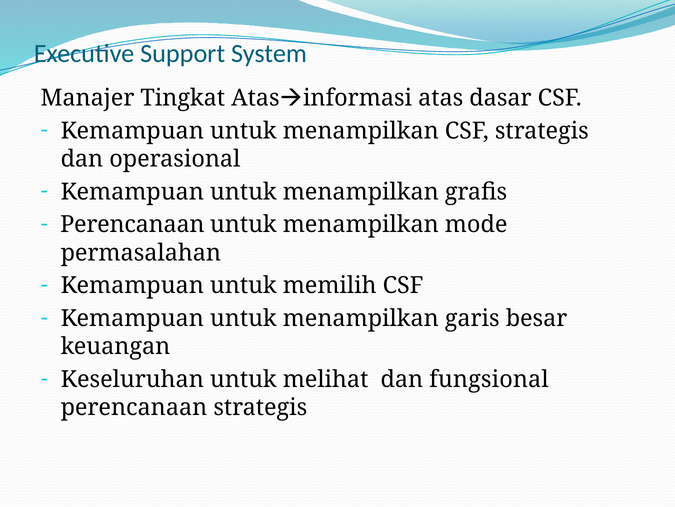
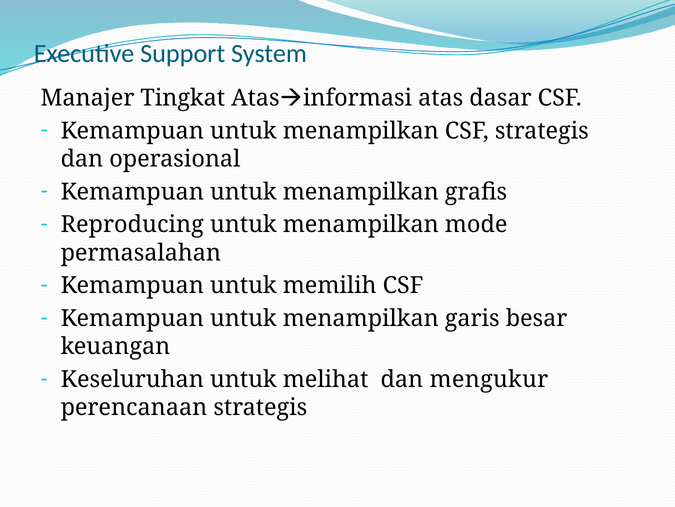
Perencanaan: Perencanaan -> Reproducing (132, 224)
fungsional: fungsional -> mengukur (489, 379)
